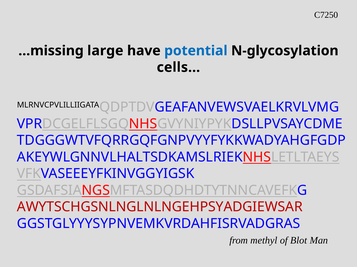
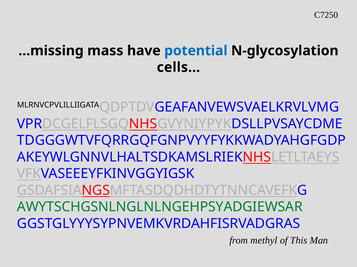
large: large -> mass (105, 51)
AWYTSCHGSNLNGLNLNGEHPSYADGIEWSAR colour: red -> green (160, 207)
Blot: Blot -> This (299, 241)
